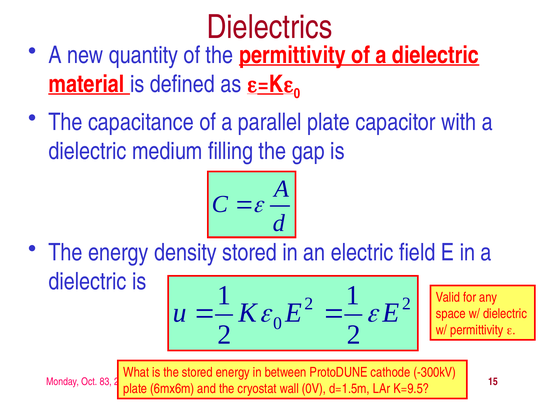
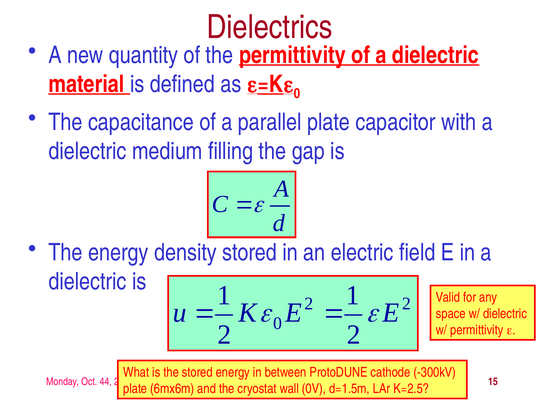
83: 83 -> 44 (106, 382)
K=9.5: K=9.5 -> K=2.5 (411, 389)
